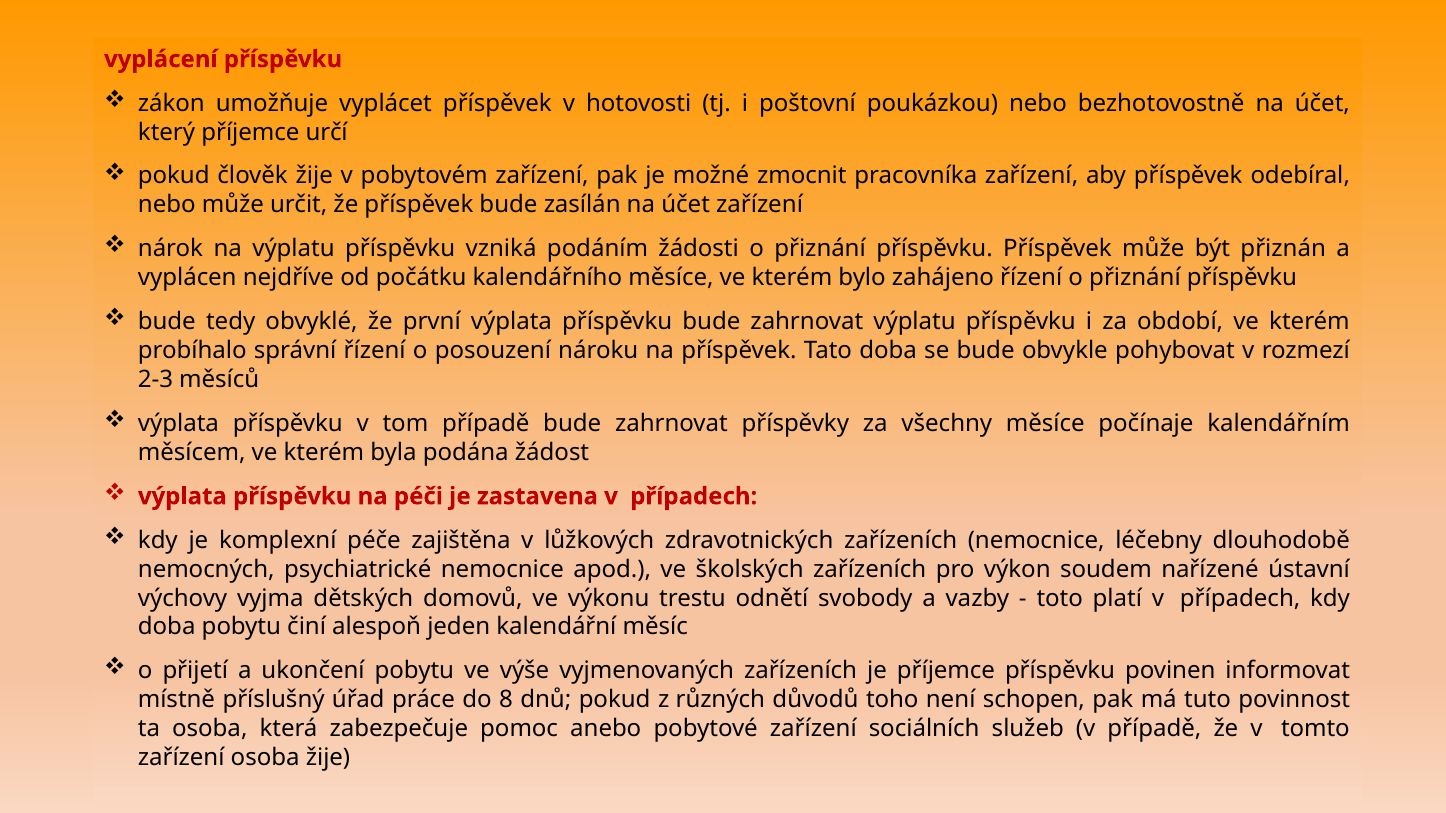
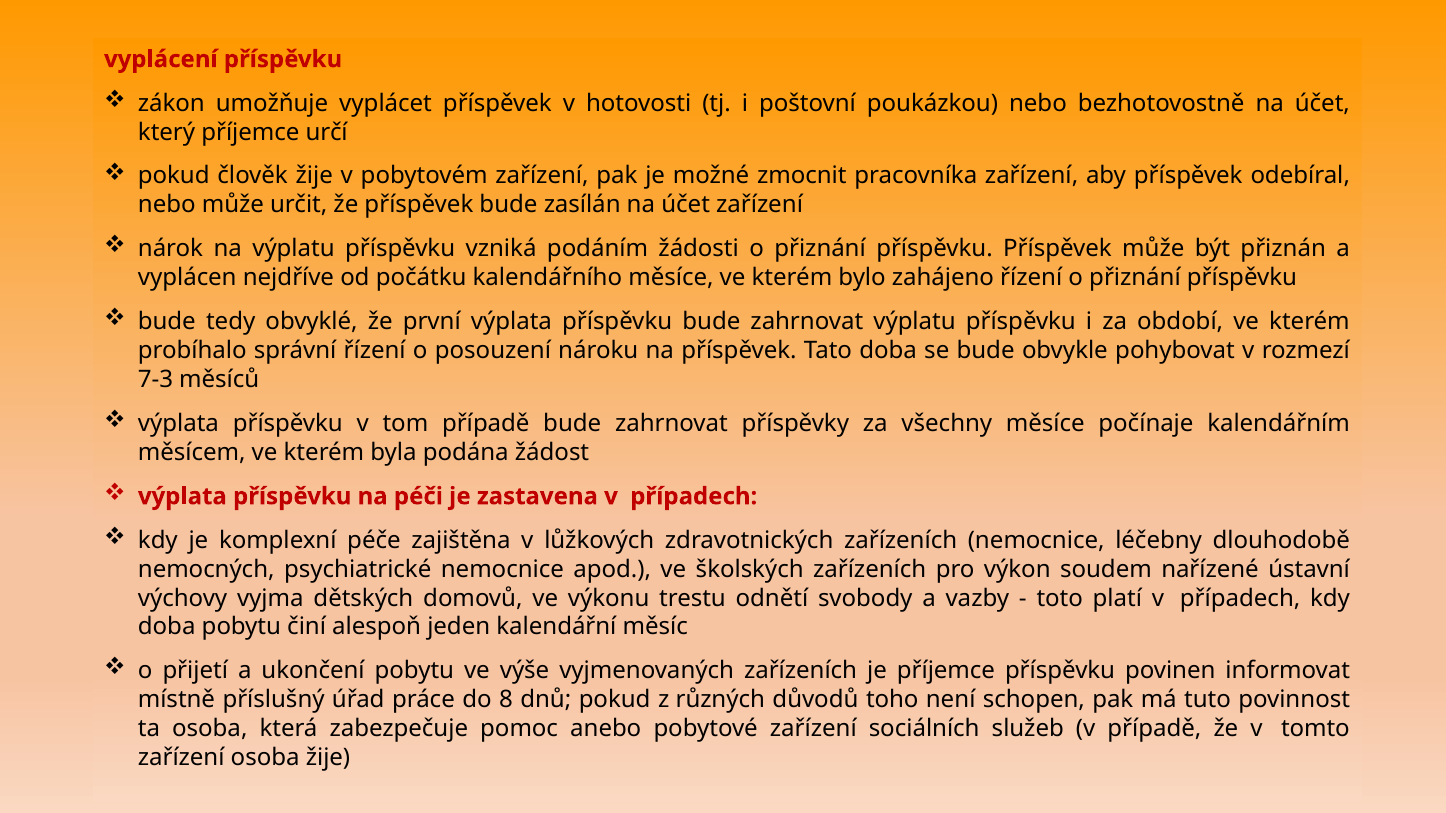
2-3: 2-3 -> 7-3 (156, 380)
